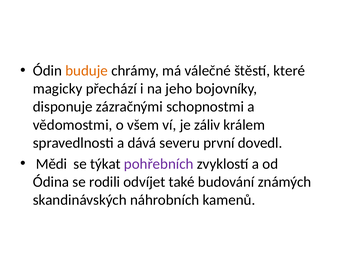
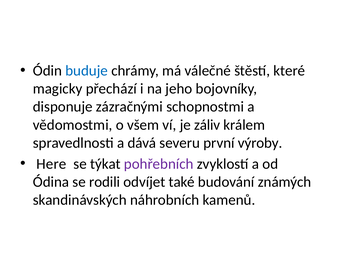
buduje colour: orange -> blue (87, 71)
dovedl: dovedl -> výroby (260, 143)
Mědi: Mědi -> Here (51, 164)
